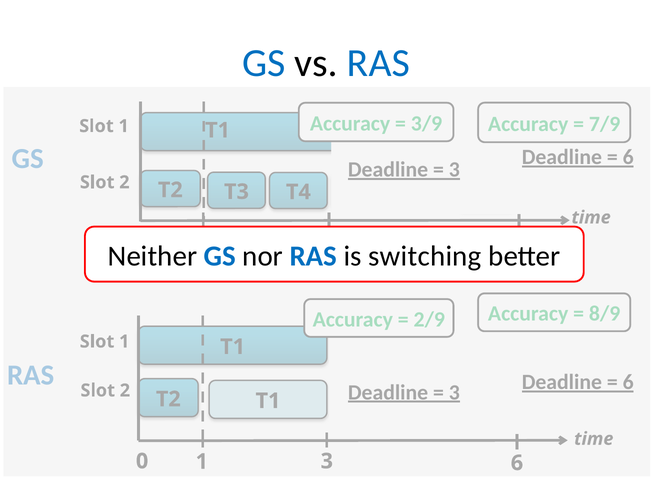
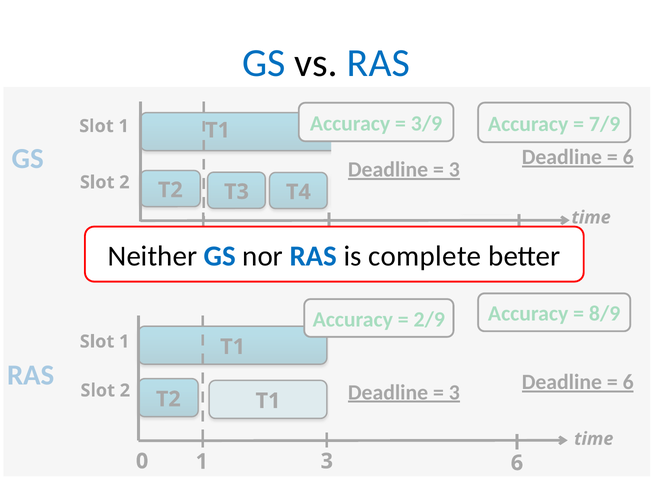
switching: switching -> complete (425, 256)
